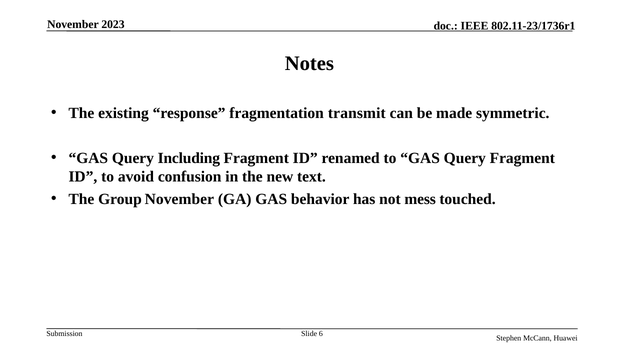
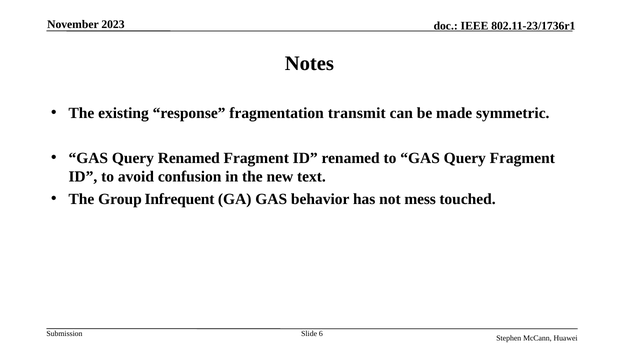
Query Including: Including -> Renamed (189, 158)
Group November: November -> Infrequent (179, 199)
